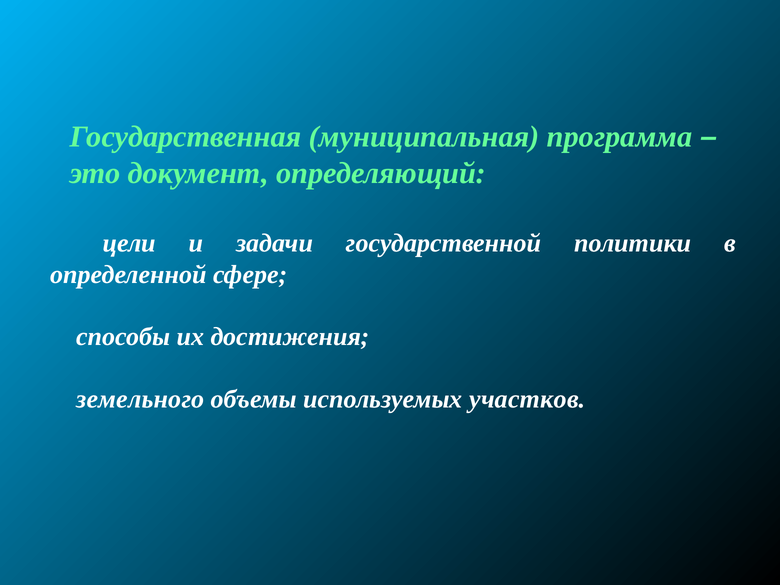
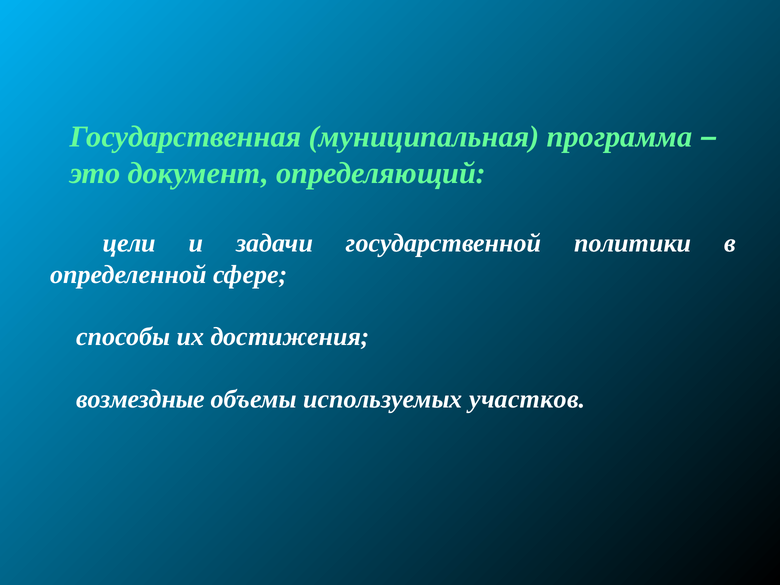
земельного: земельного -> возмездные (141, 399)
